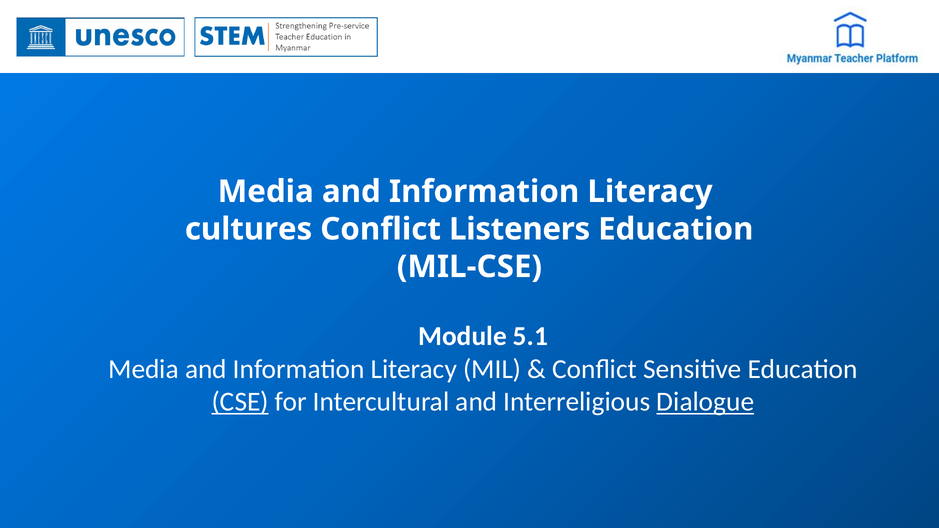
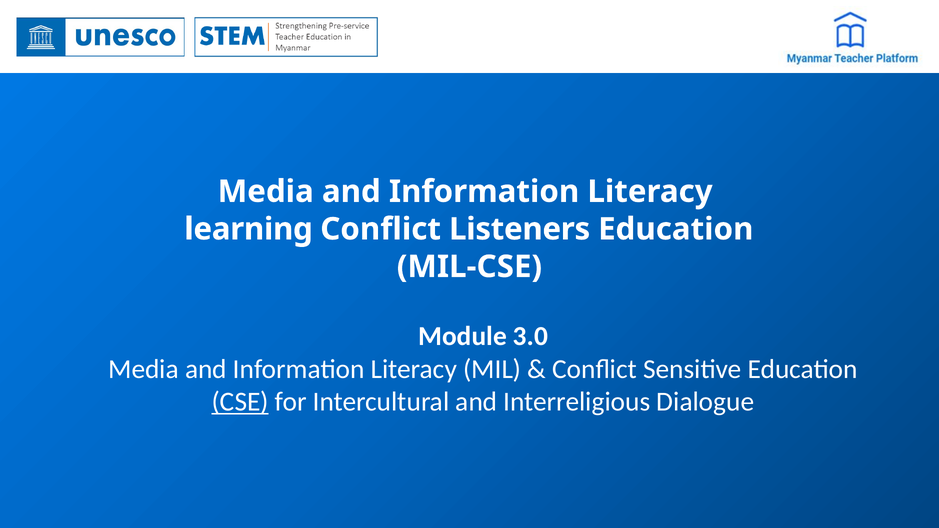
cultures: cultures -> learning (249, 229)
5.1: 5.1 -> 3.0 (530, 336)
Dialogue underline: present -> none (705, 402)
